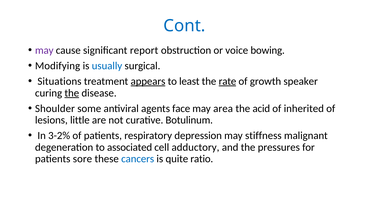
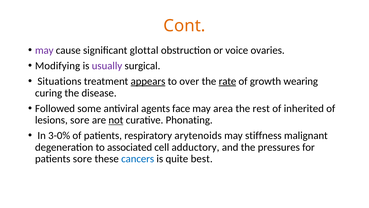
Cont colour: blue -> orange (184, 26)
report: report -> glottal (144, 50)
bowing: bowing -> ovaries (268, 50)
usually colour: blue -> purple (107, 66)
least: least -> over (189, 81)
speaker: speaker -> wearing (301, 81)
the underline: present -> none (72, 93)
Shoulder: Shoulder -> Followed (55, 108)
acid: acid -> rest (261, 108)
lesions little: little -> sore (80, 120)
not underline: none -> present (116, 120)
Botulinum: Botulinum -> Phonating (189, 120)
3-2%: 3-2% -> 3-0% (59, 135)
depression: depression -> arytenoids (198, 135)
ratio: ratio -> best (202, 159)
